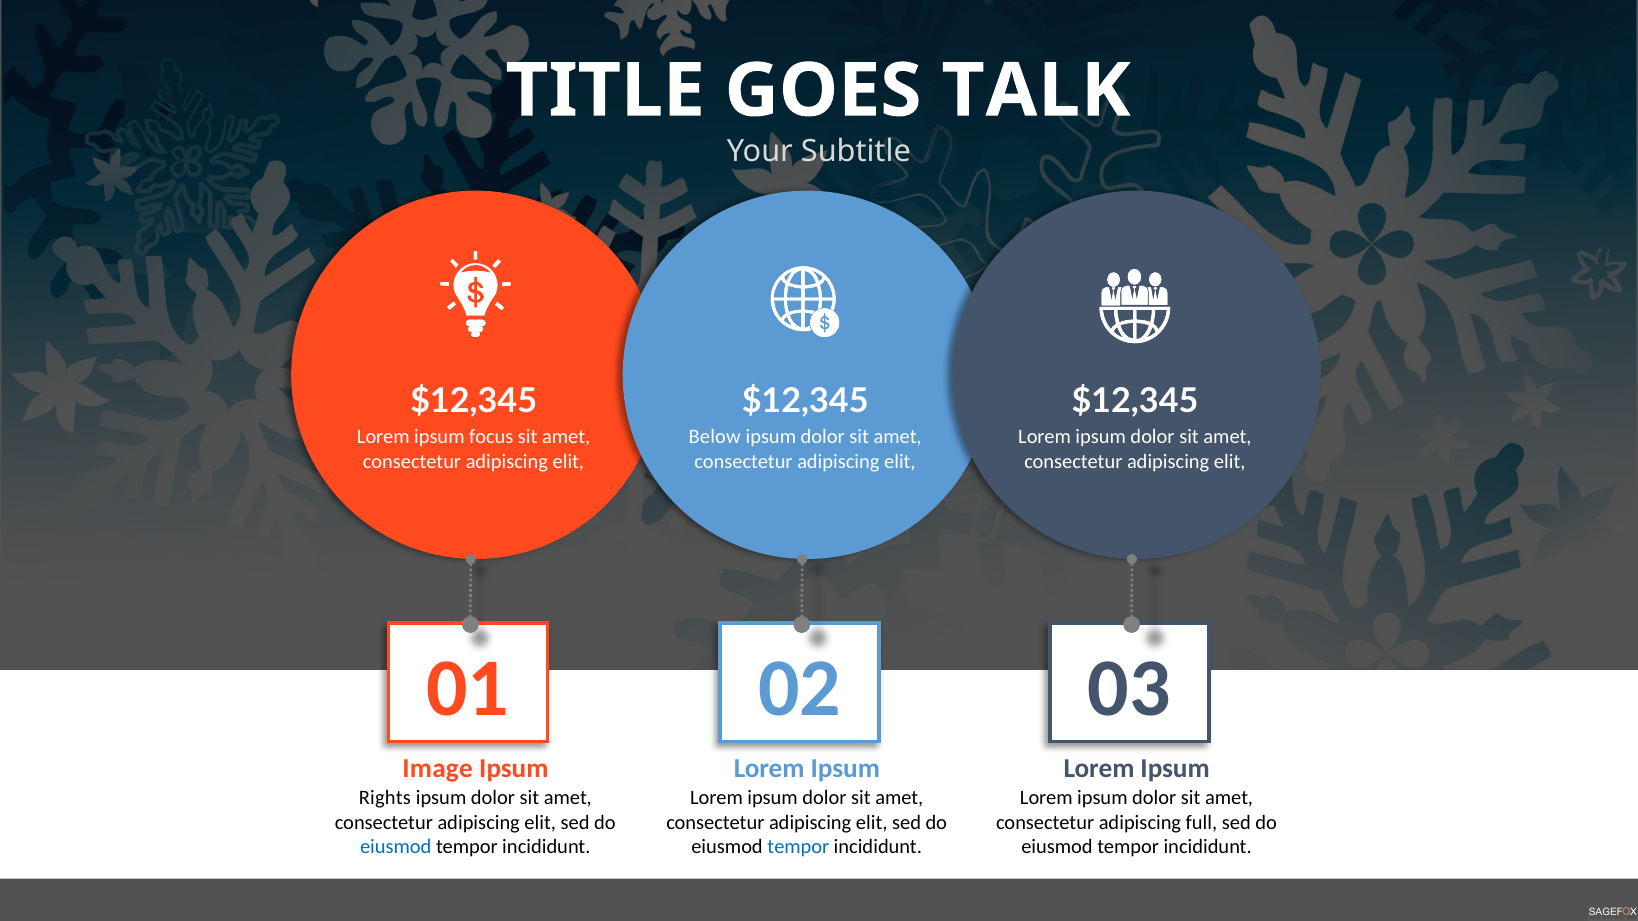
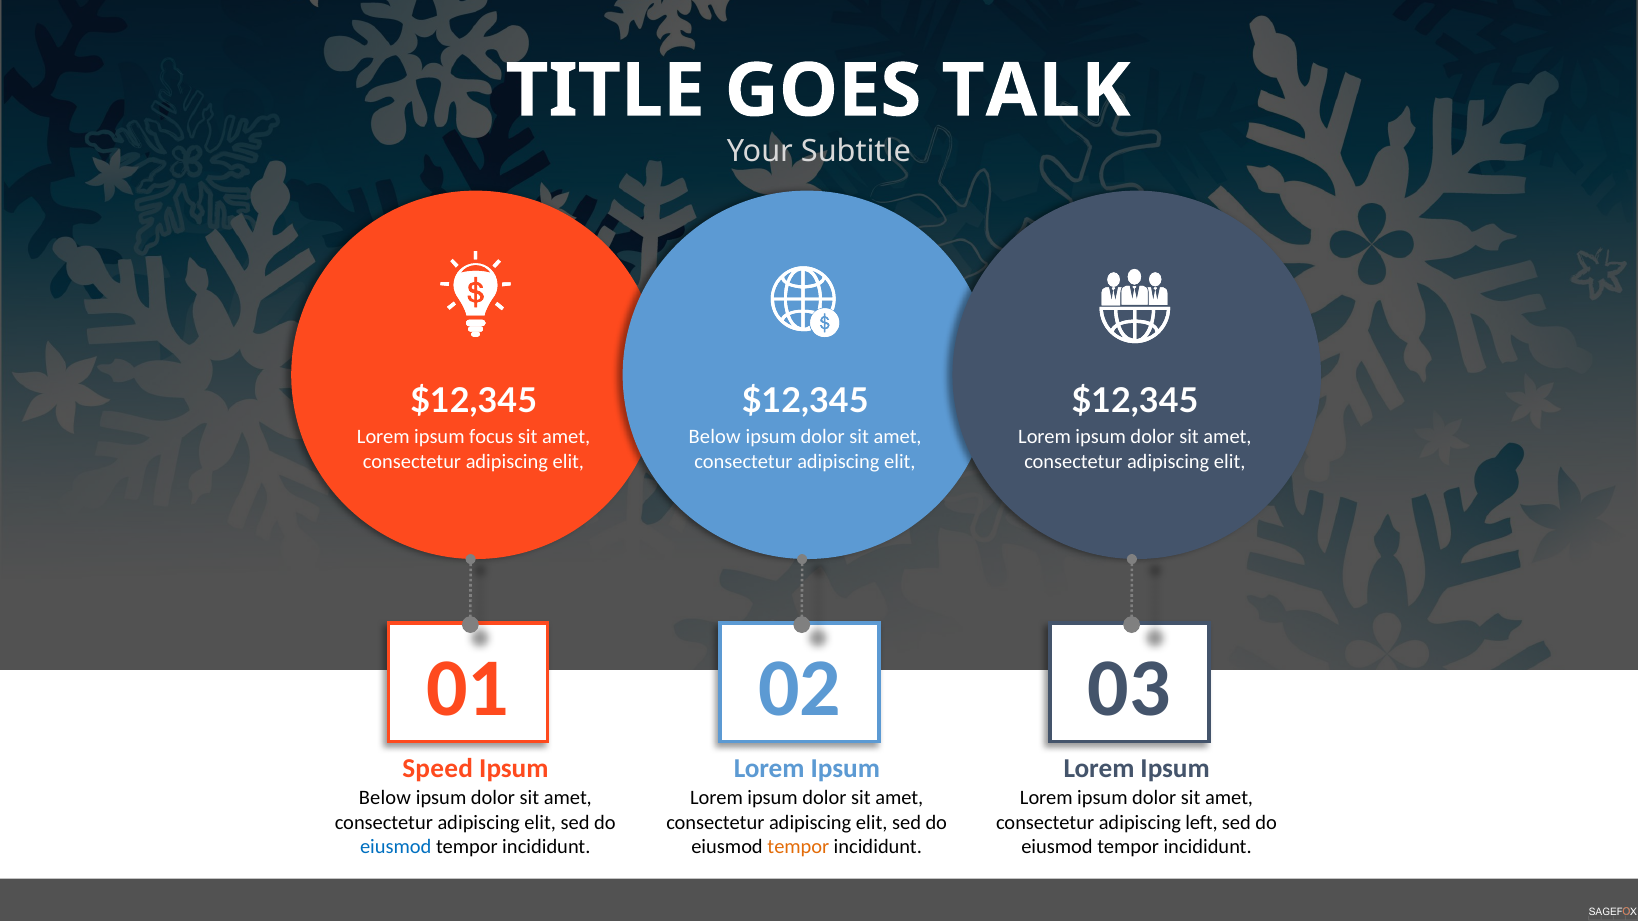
Image: Image -> Speed (438, 768)
Rights: Rights -> Below (385, 798)
full: full -> left (1202, 823)
tempor colour: blue -> orange (798, 847)
